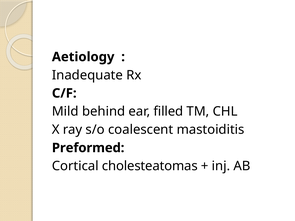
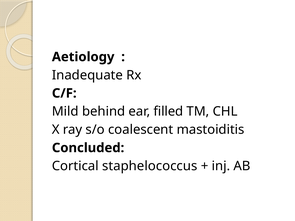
Preformed: Preformed -> Concluded (88, 148)
cholesteatomas: cholesteatomas -> staphelococcus (150, 166)
